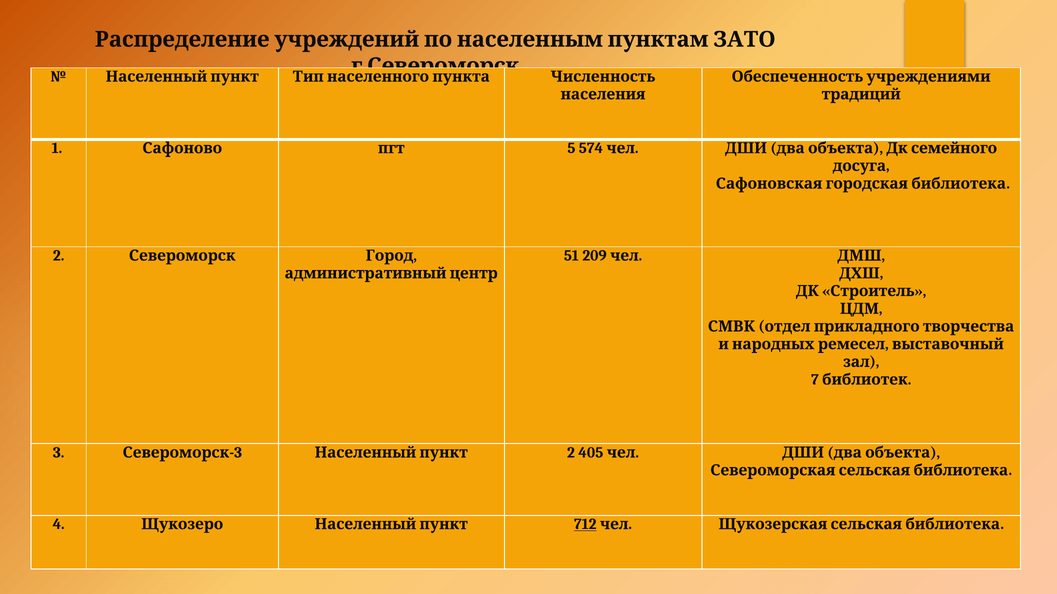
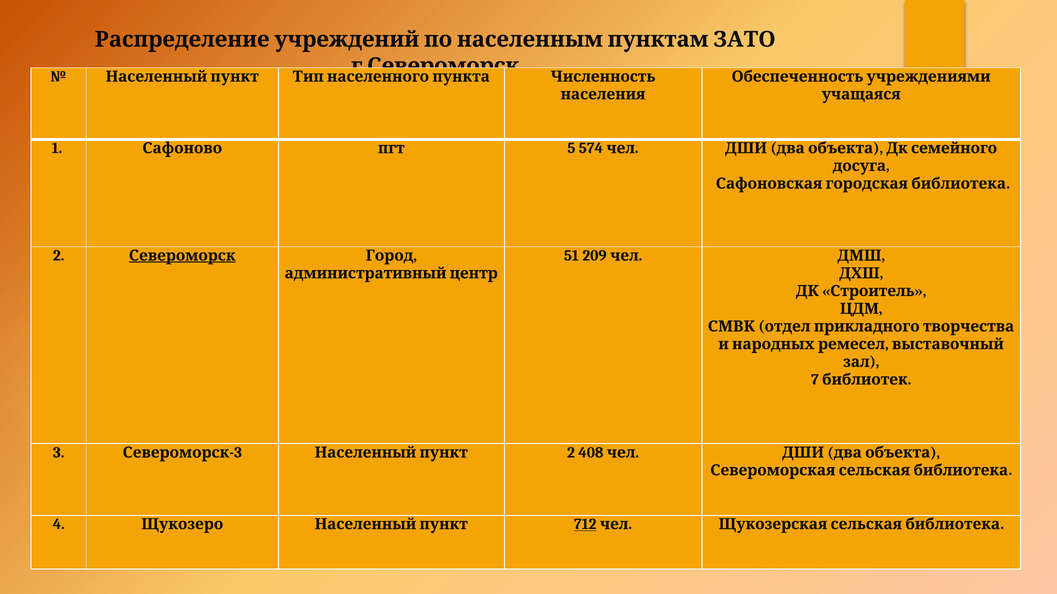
традиций: традиций -> учащаяся (861, 94)
Североморск underline: none -> present (182, 256)
405: 405 -> 408 (591, 453)
